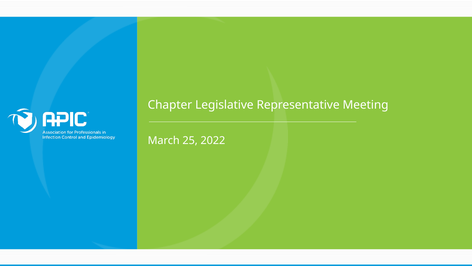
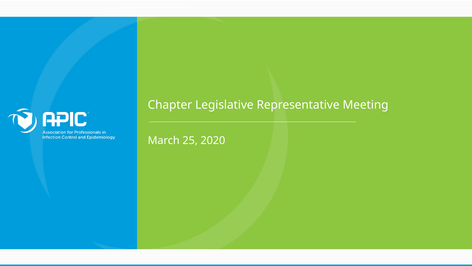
2022: 2022 -> 2020 (213, 140)
